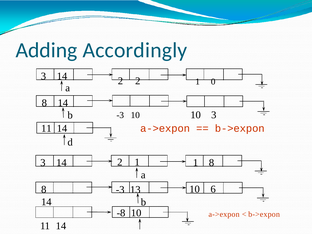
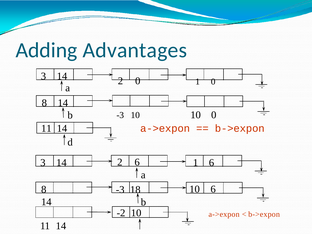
Accordingly: Accordingly -> Advantages (135, 50)
2 2: 2 -> 0 (138, 81)
10 3: 3 -> 0 (214, 115)
1: 1 -> 6 (137, 162)
1 8: 8 -> 6 (212, 163)
13: 13 -> 18 (135, 190)
-8: -8 -> -2 (121, 213)
